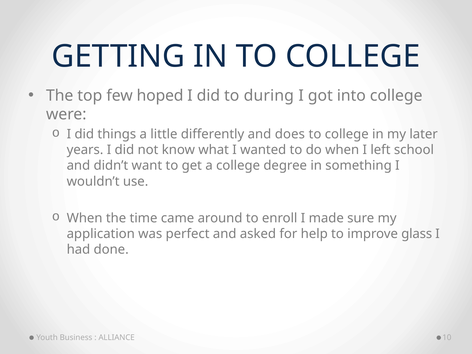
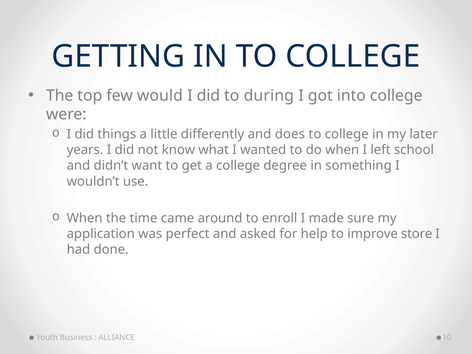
hoped: hoped -> would (160, 96)
glass: glass -> store (417, 234)
